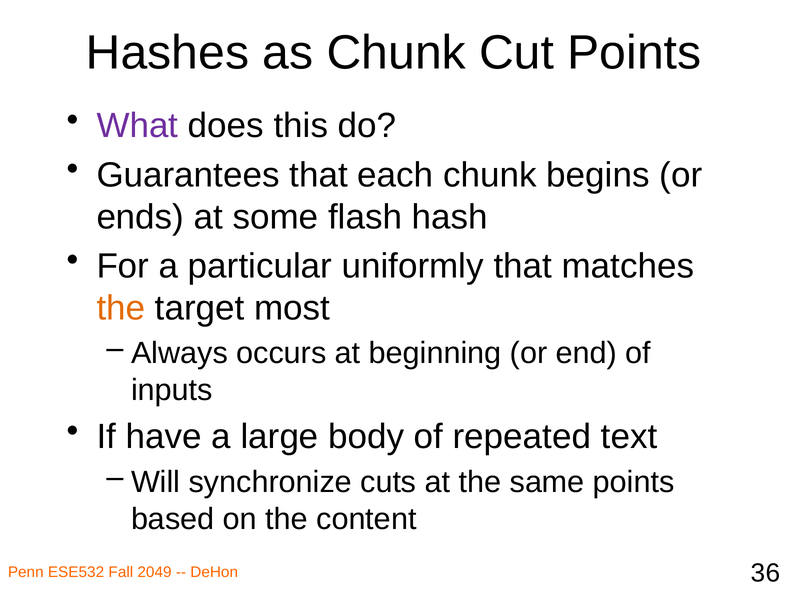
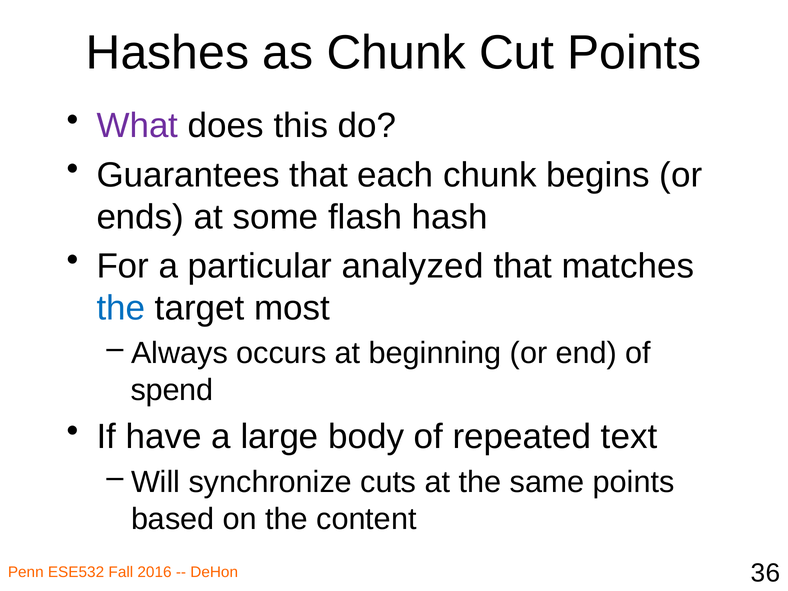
uniformly: uniformly -> analyzed (413, 266)
the colour: orange -> blue (121, 308)
inputs: inputs -> spend (172, 390)
2049: 2049 -> 2016 (155, 572)
